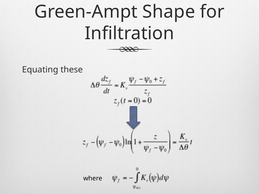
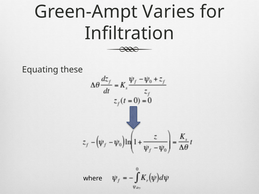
Shape: Shape -> Varies (169, 12)
